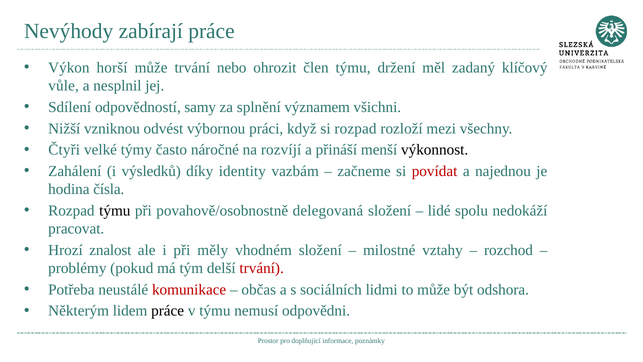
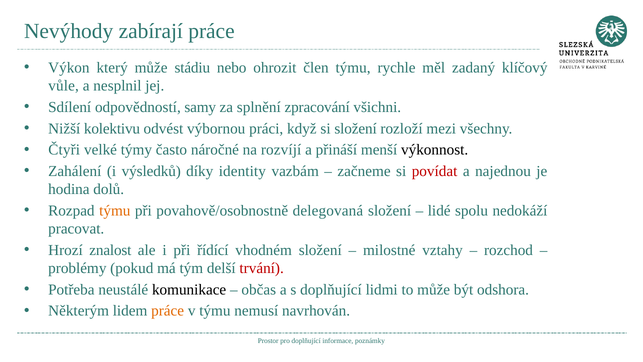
horší: horší -> který (112, 68)
může trvání: trvání -> stádiu (192, 68)
držení: držení -> rychle (397, 68)
významem: významem -> zpracování (317, 107)
vzniknou: vzniknou -> kolektivu (112, 128)
si rozpad: rozpad -> složení (356, 128)
čísla: čísla -> dolů (109, 189)
týmu colour: black -> orange (115, 210)
měly: měly -> řídící (213, 250)
komunikace colour: red -> black (189, 289)
s sociálních: sociálních -> doplňující (331, 289)
práce colour: black -> orange (168, 311)
odpovědni: odpovědni -> navrhován (316, 311)
